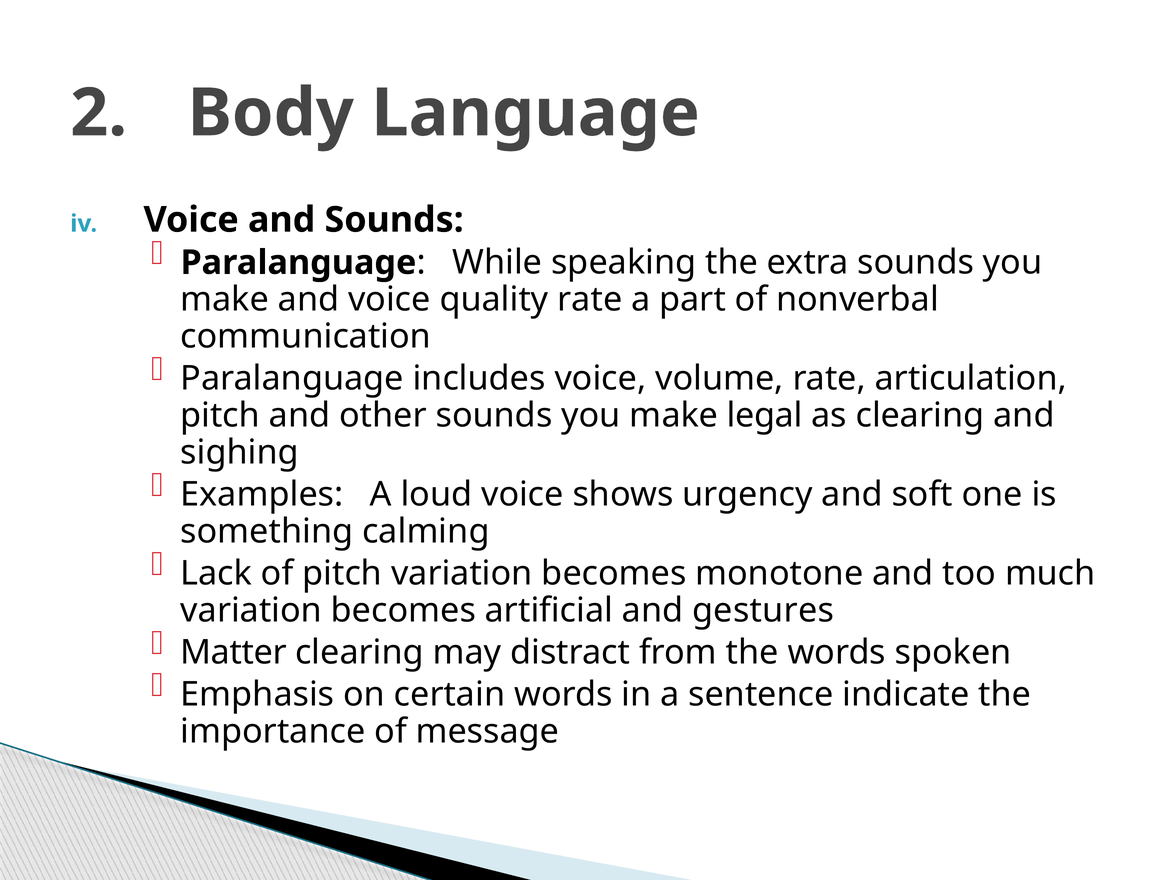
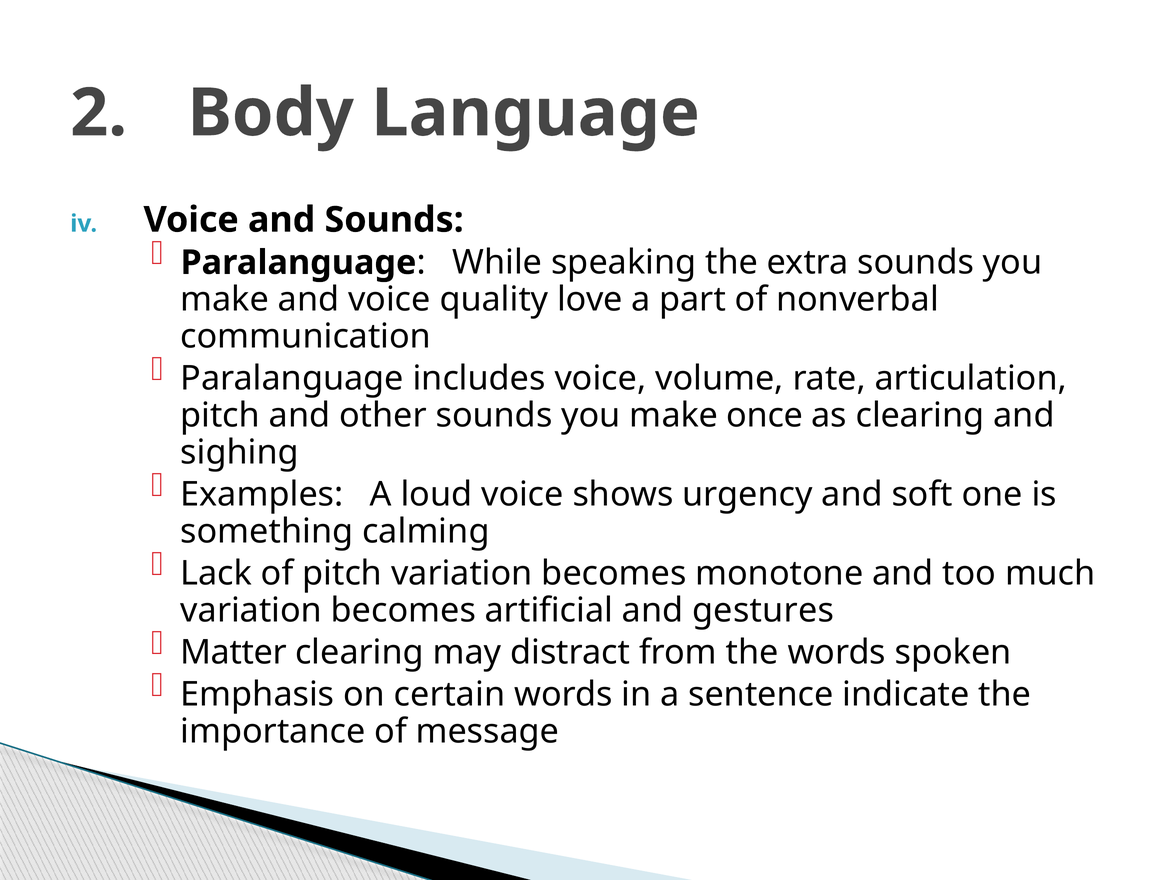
quality rate: rate -> love (590, 299)
legal: legal -> once (765, 415)
